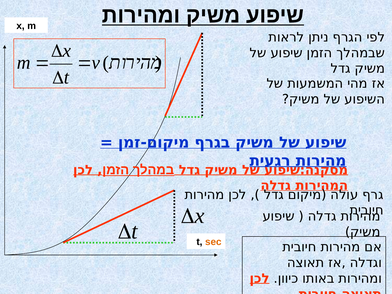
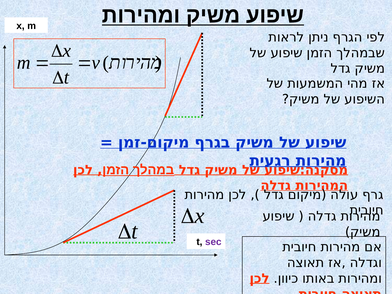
sec colour: orange -> purple (213, 242)
